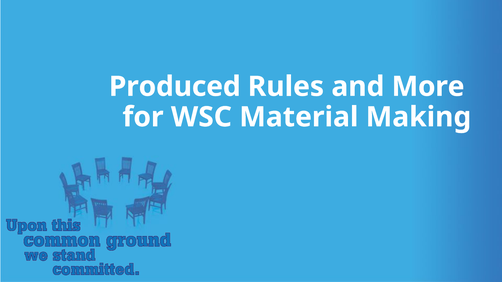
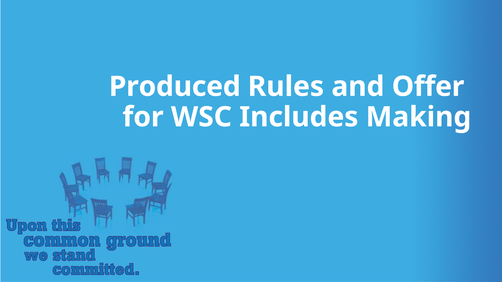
More: More -> Offer (428, 87)
Material: Material -> Includes (299, 117)
